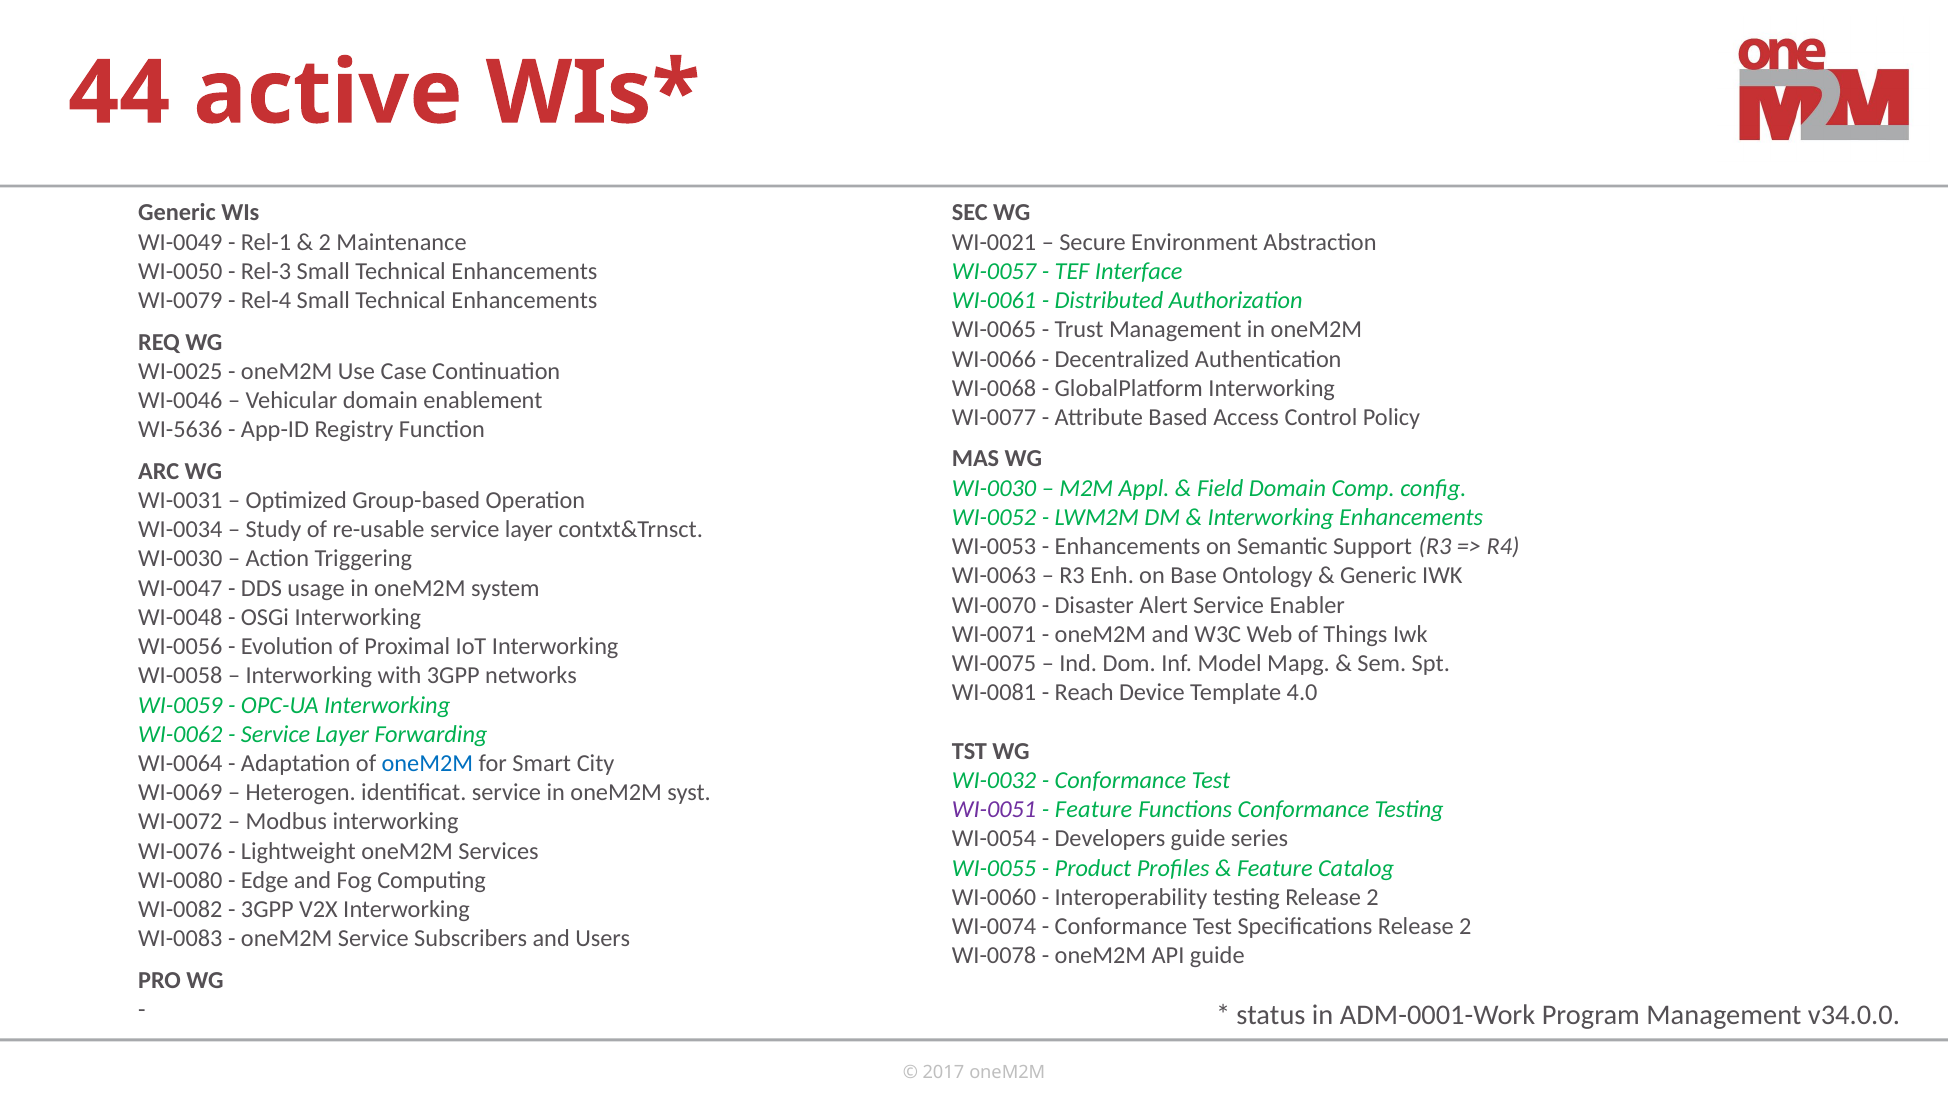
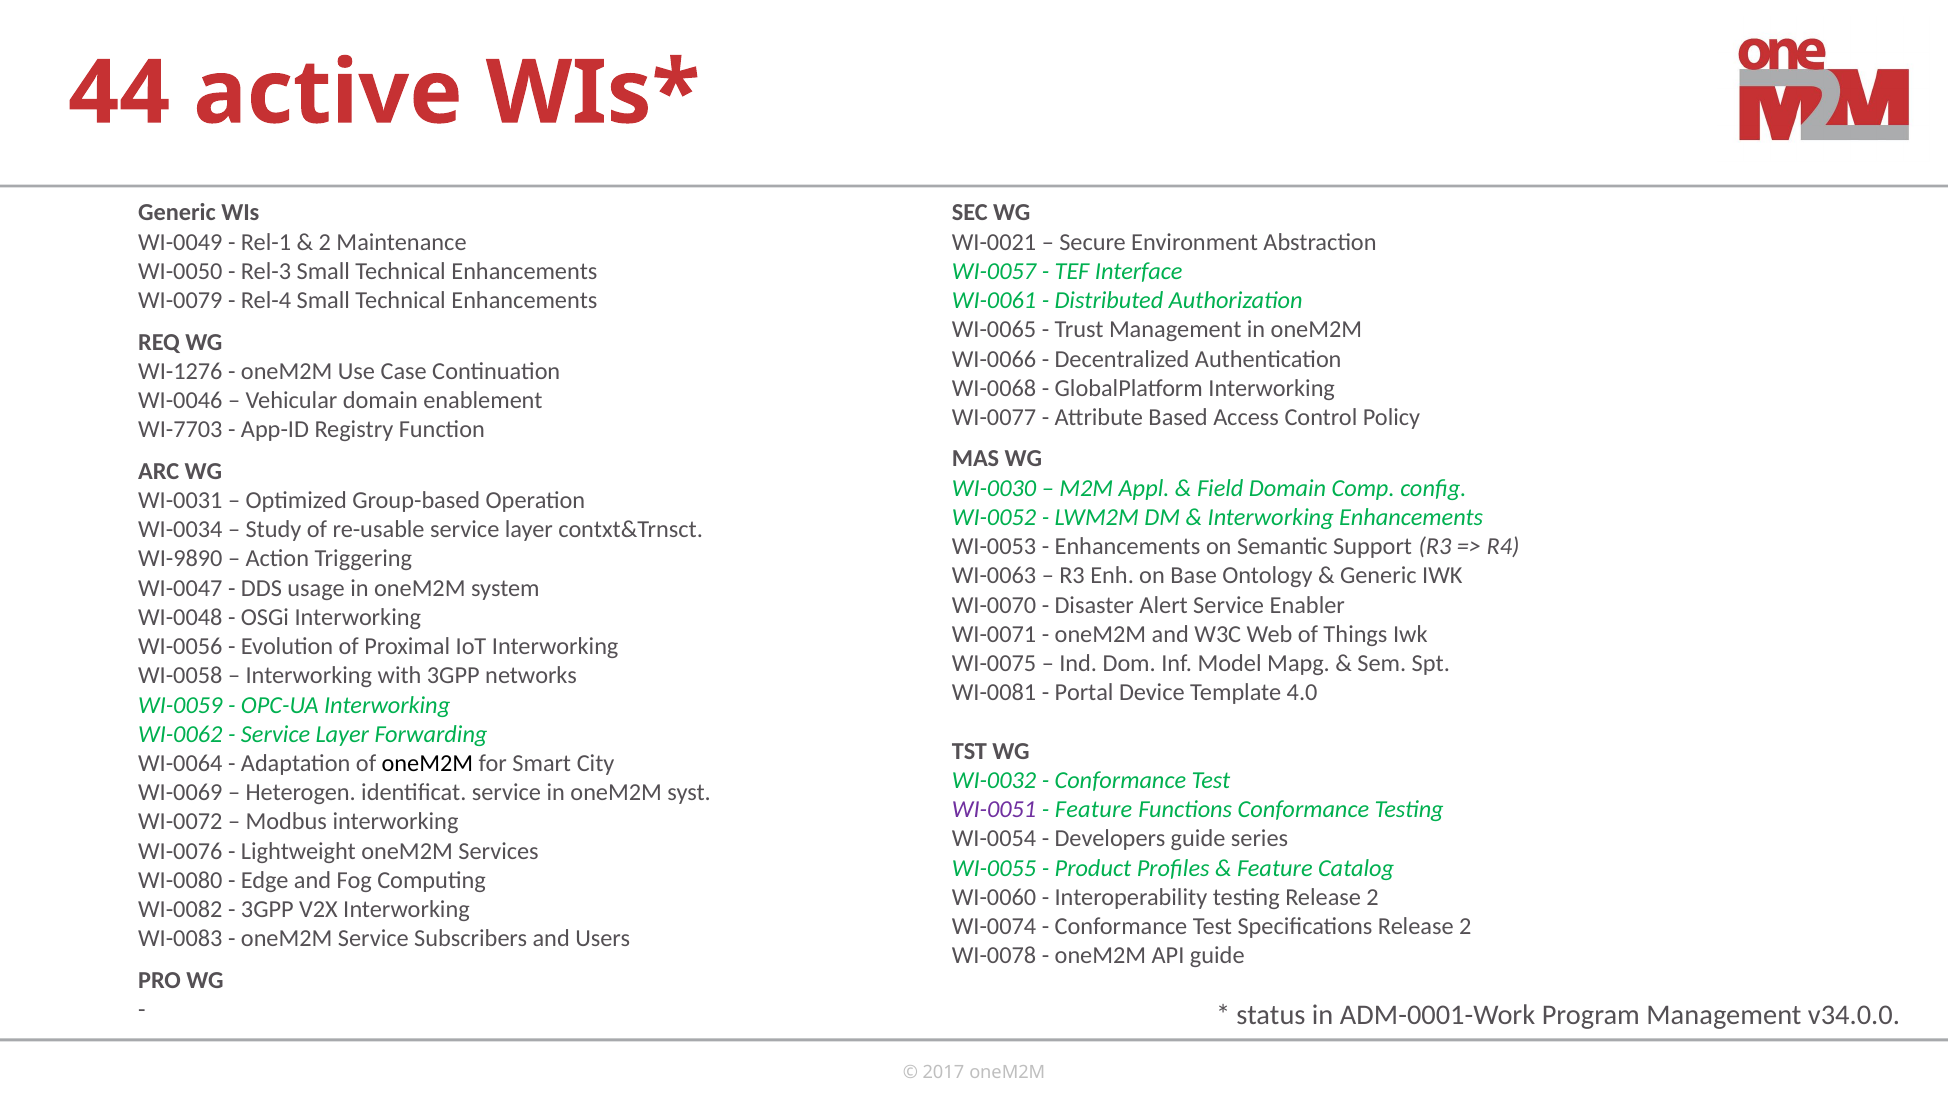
WI-0025: WI-0025 -> WI-1276 (180, 371)
WI-5636: WI-5636 -> WI-7703 (180, 430)
WI-0030: WI-0030 -> WI-9890 (180, 559)
Reach: Reach -> Portal (1084, 693)
oneM2M colour: blue -> black (427, 763)
